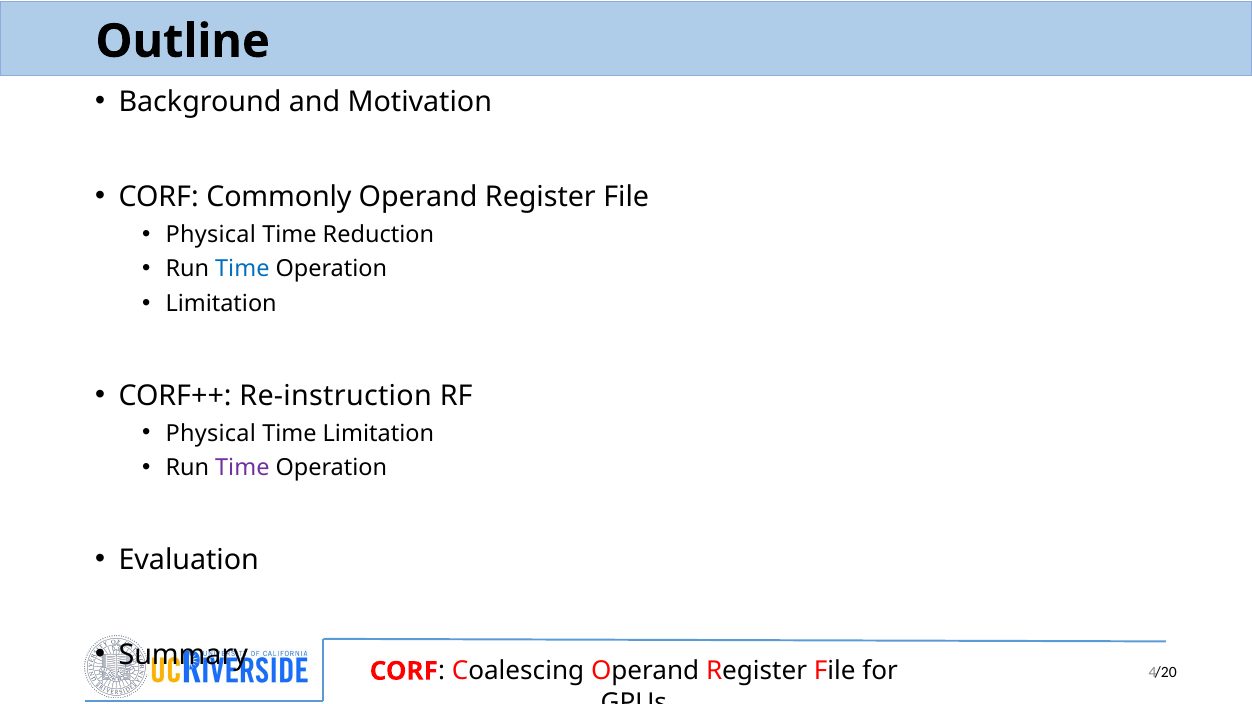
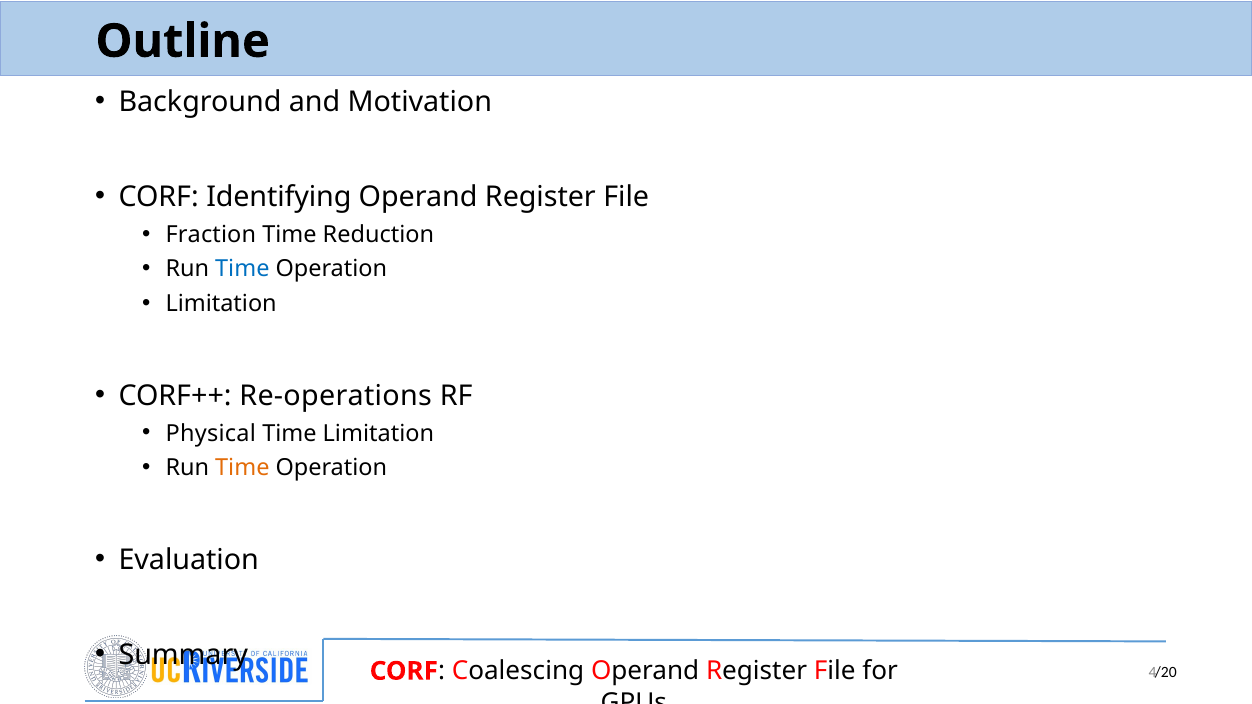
Commonly: Commonly -> Identifying (279, 197)
Physical: Physical -> Fraction (211, 235)
Re-instruction: Re-instruction -> Re-operations (336, 396)
Time colour: purple -> orange (242, 468)
